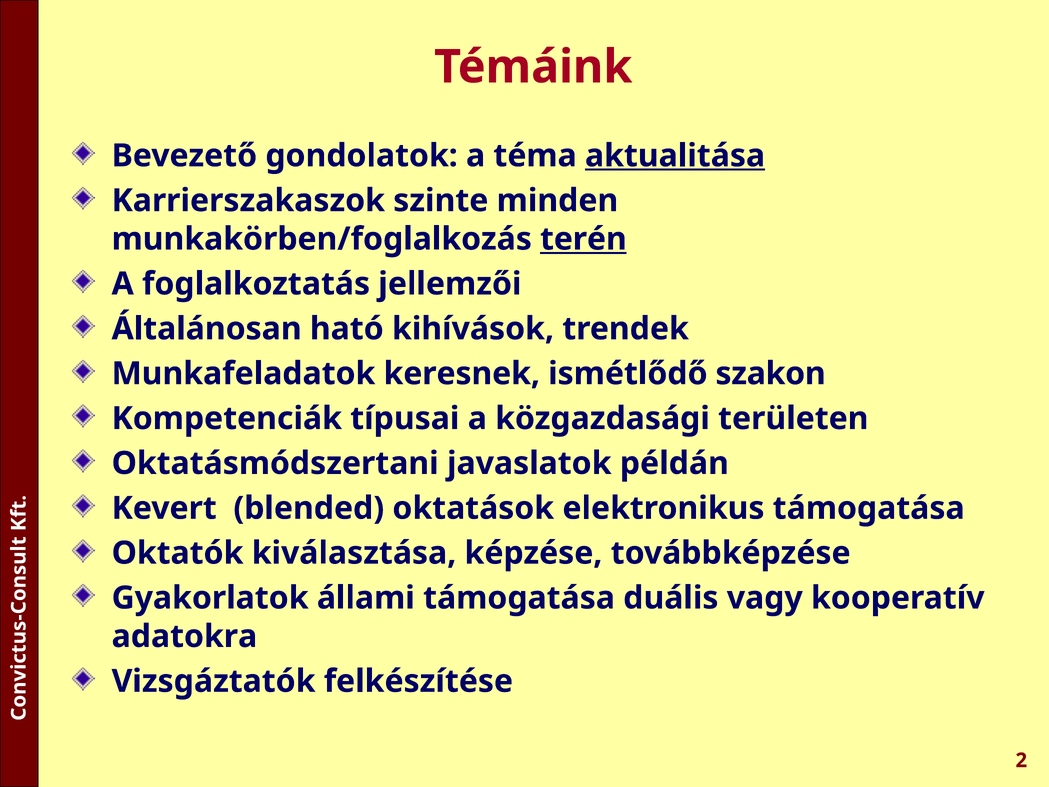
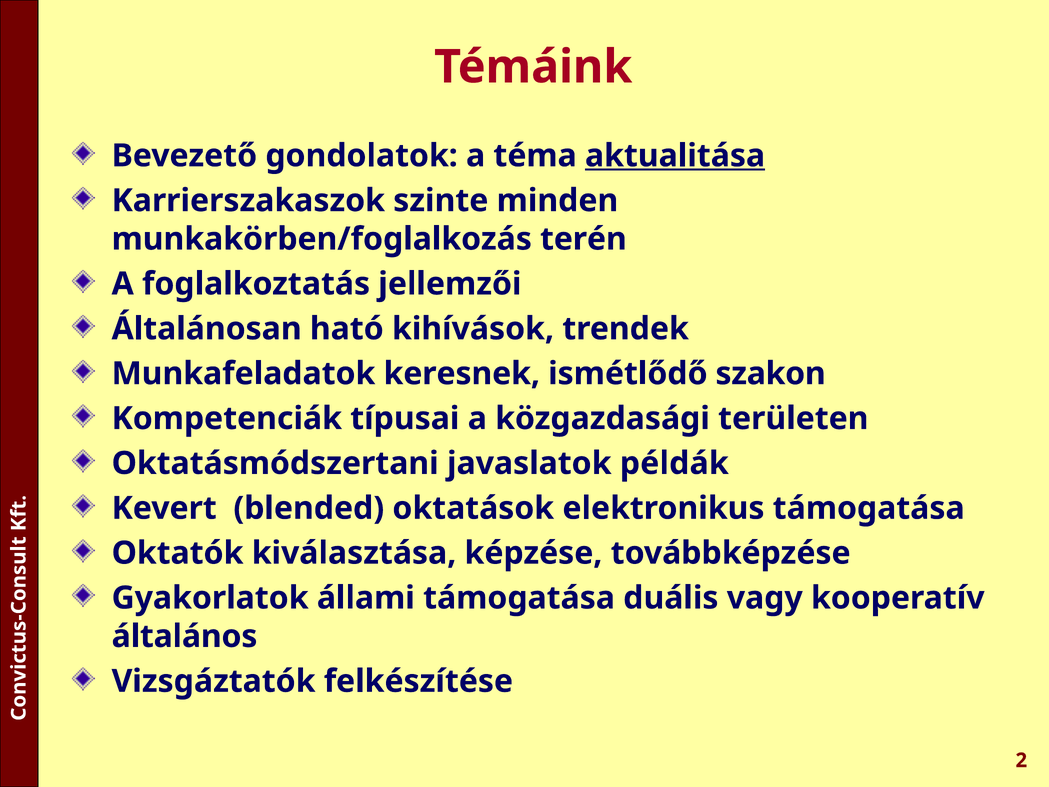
terén underline: present -> none (583, 239)
példán: példán -> példák (674, 463)
adatokra: adatokra -> általános (184, 636)
